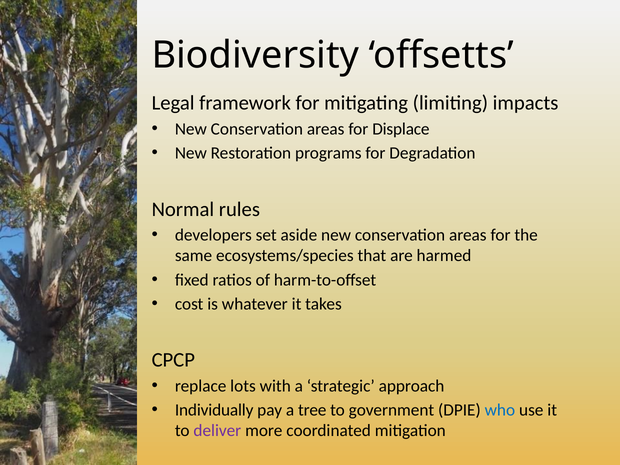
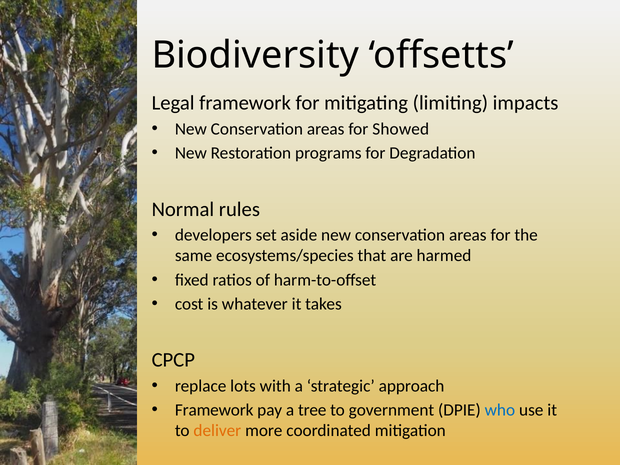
Displace: Displace -> Showed (401, 129)
Individually: Individually -> Framework (214, 410)
deliver colour: purple -> orange (217, 431)
